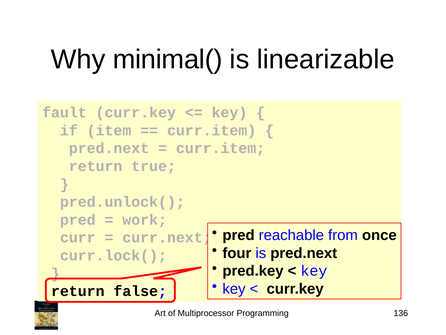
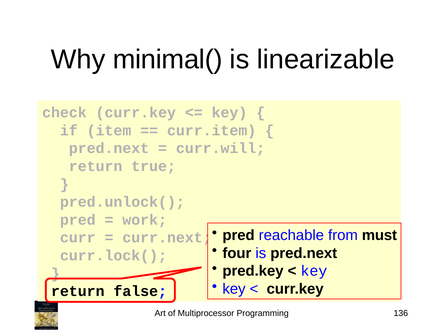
fault: fault -> check (64, 112)
curr.item: curr.item -> curr.will (221, 148)
once: once -> must (379, 235)
